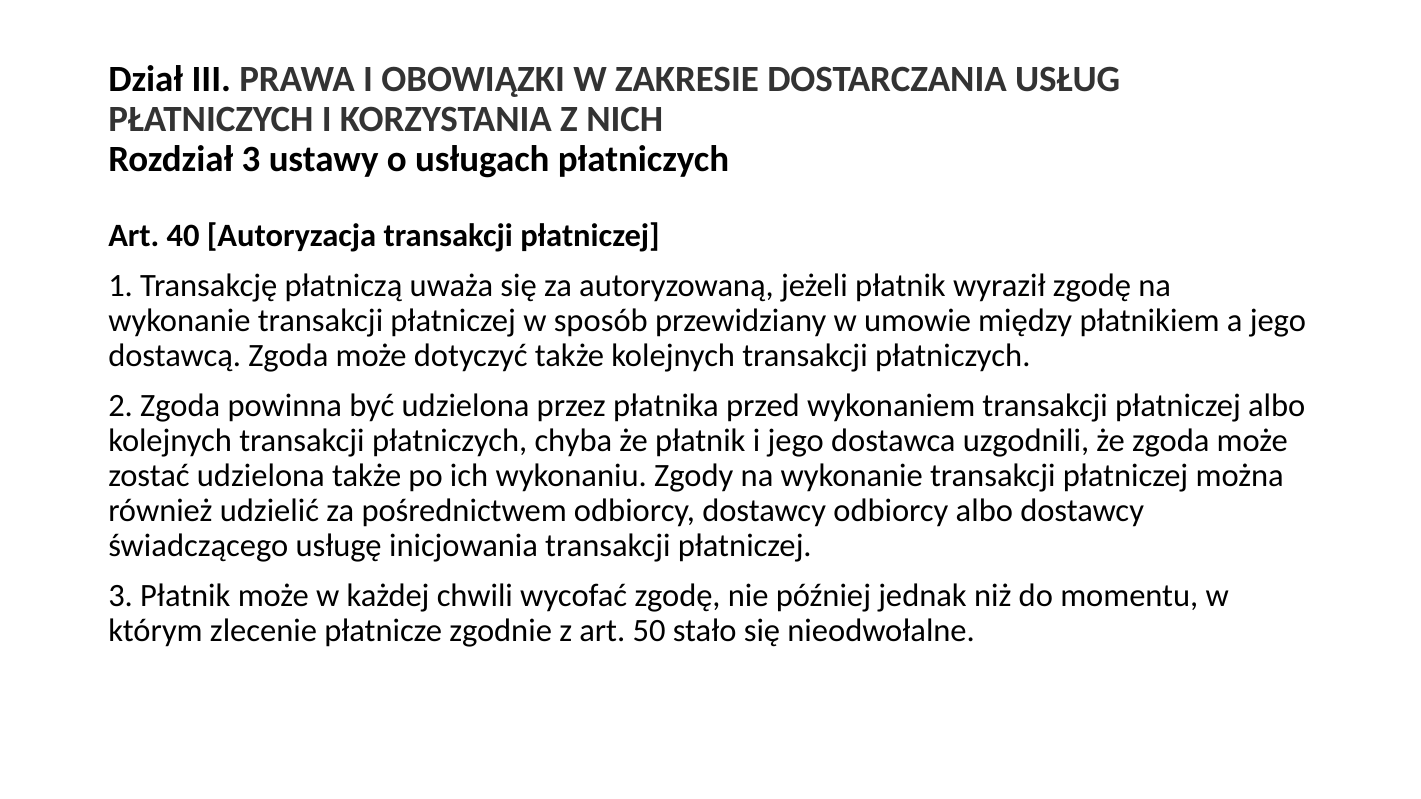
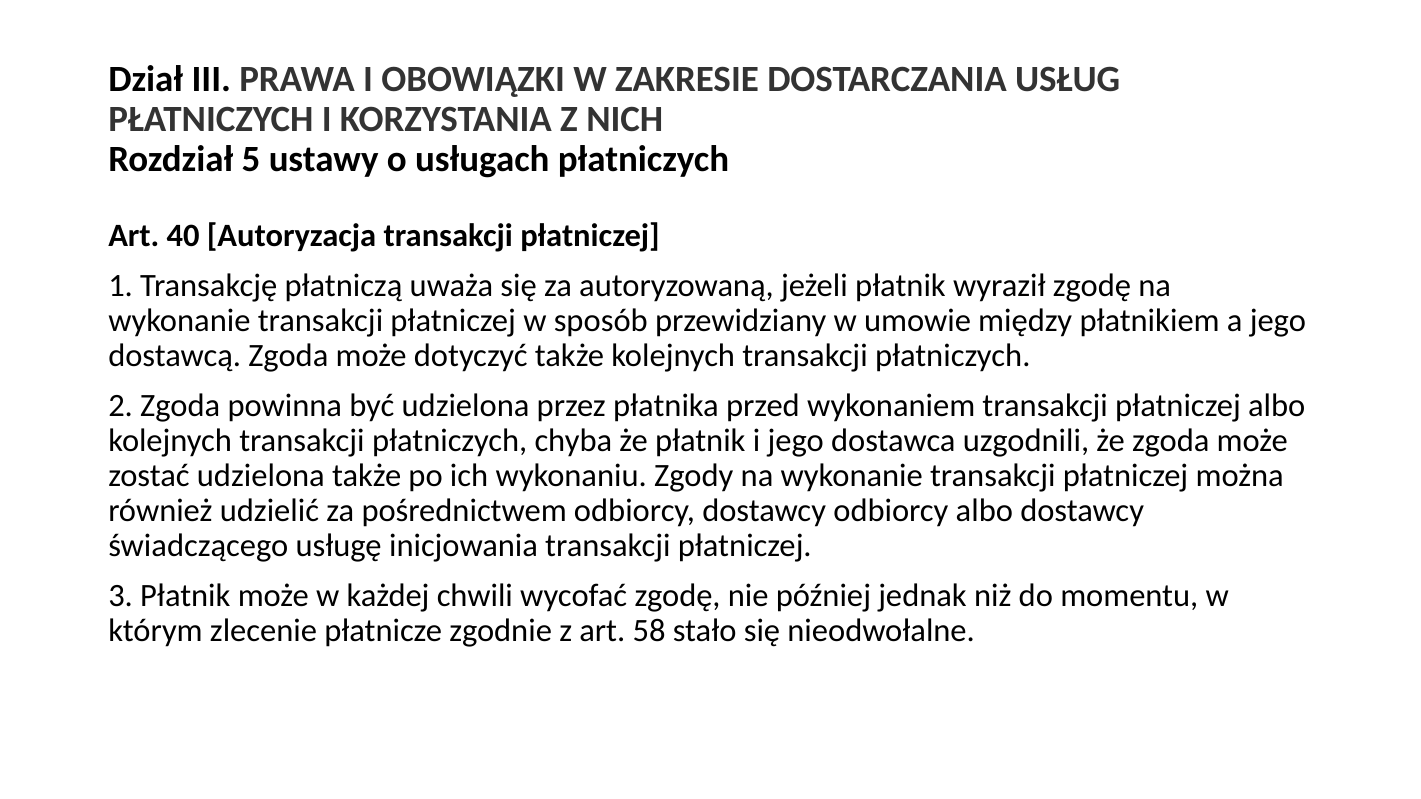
Rozdział 3: 3 -> 5 (251, 159)
50: 50 -> 58 (649, 631)
